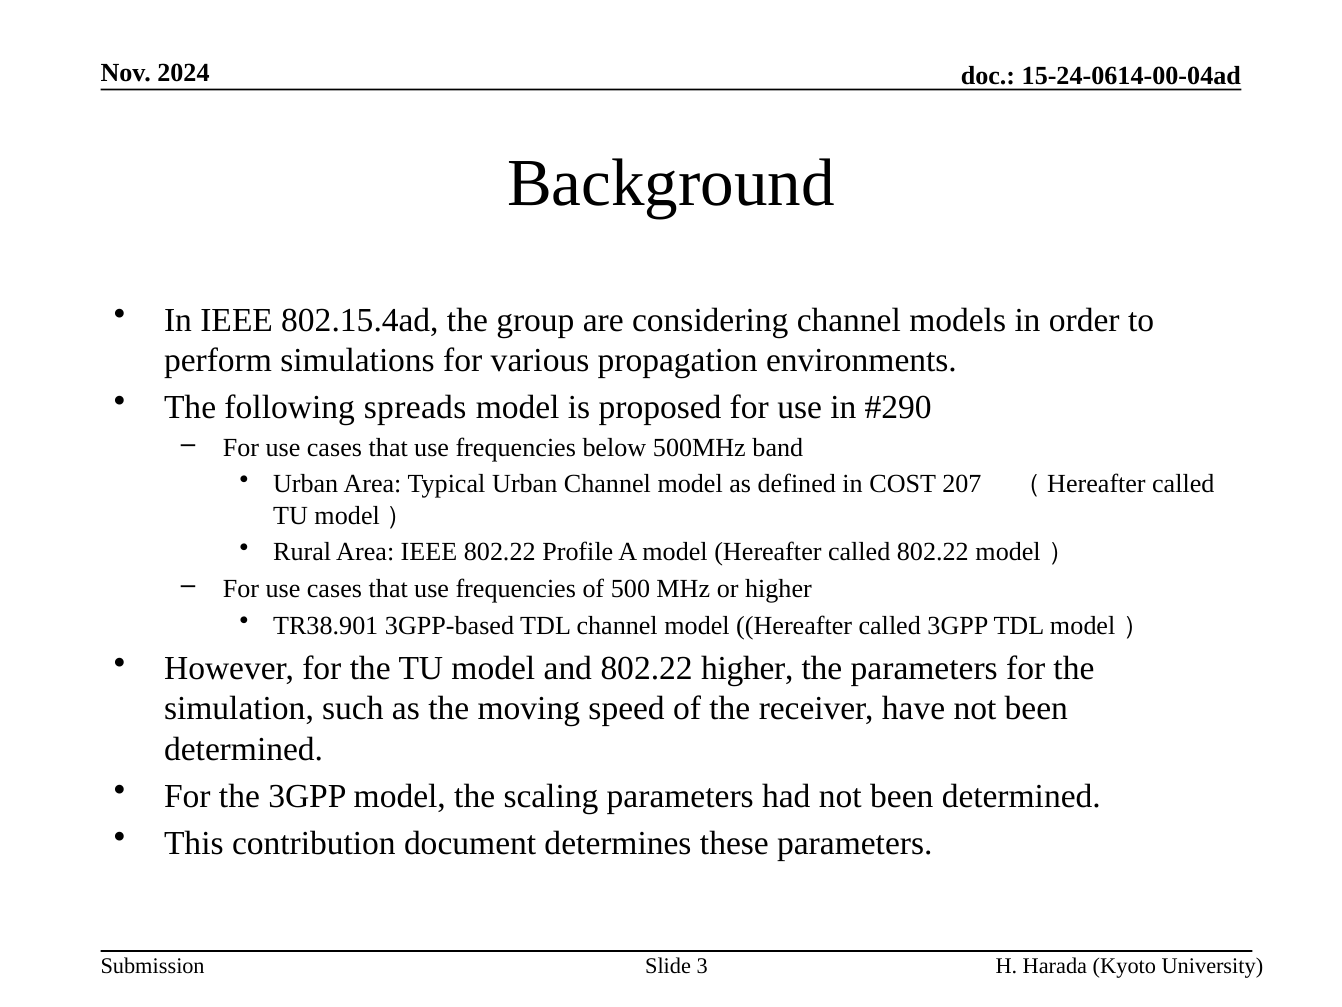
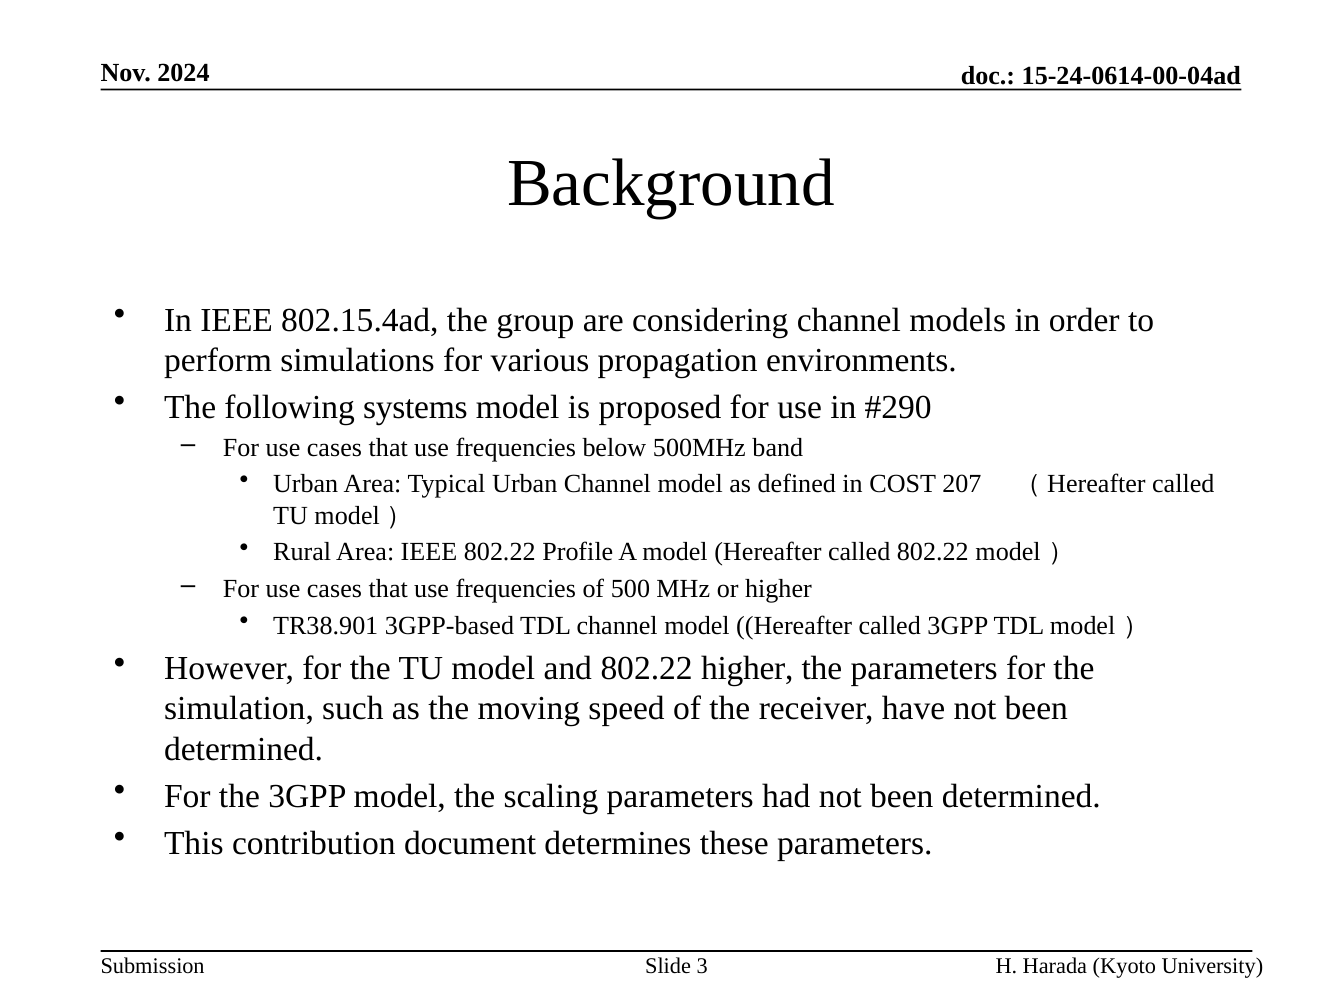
spreads: spreads -> systems (415, 407)
